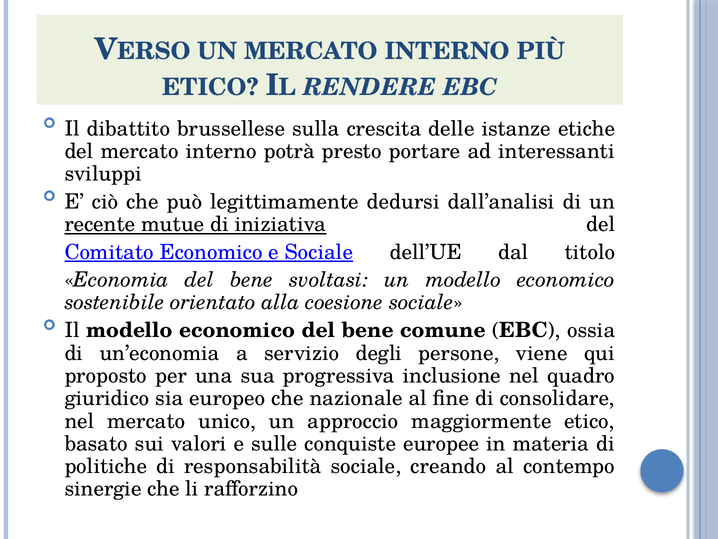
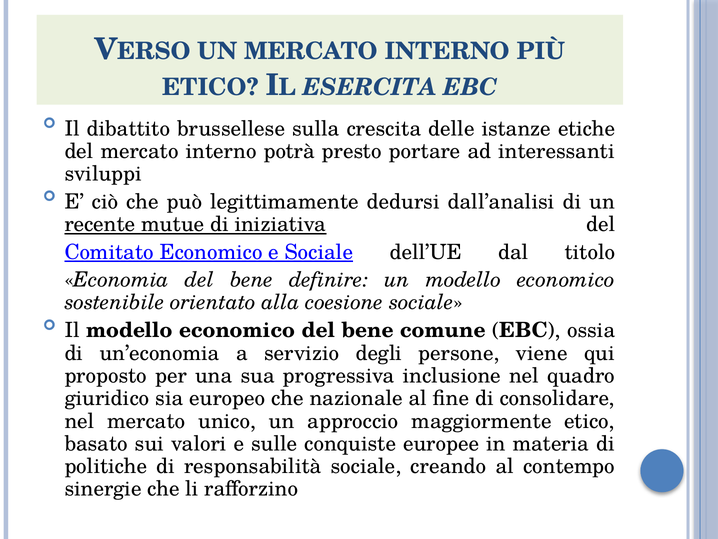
RENDERE: RENDERE -> ESERCITA (370, 87)
svoltasi: svoltasi -> definire (329, 280)
